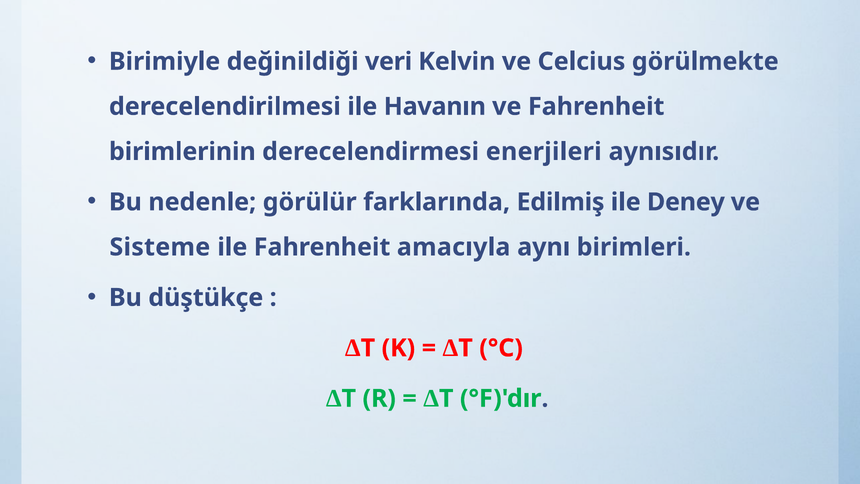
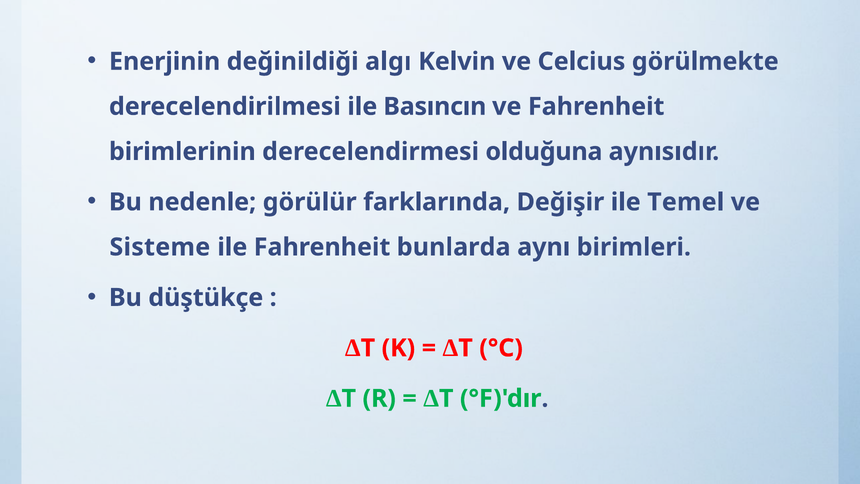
Birimiyle: Birimiyle -> Enerjinin (165, 61)
veri: veri -> algı (388, 61)
Havanın: Havanın -> Basıncın (435, 107)
enerjileri: enerjileri -> olduğuna (544, 152)
Edilmiş: Edilmiş -> Değişir (560, 202)
Deney: Deney -> Temel (686, 202)
amacıyla: amacıyla -> bunlarda (454, 247)
